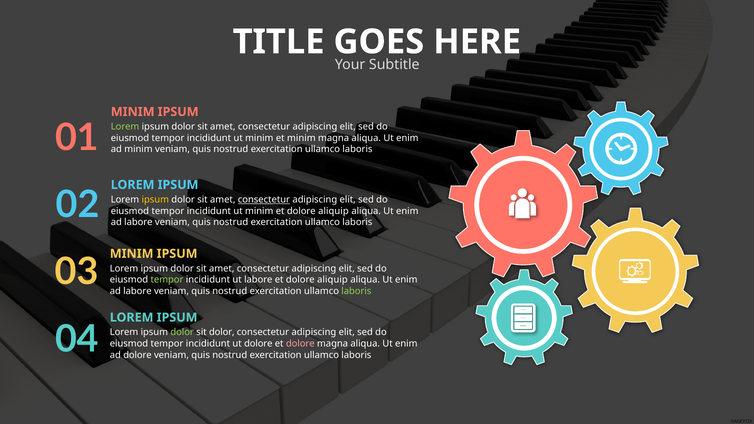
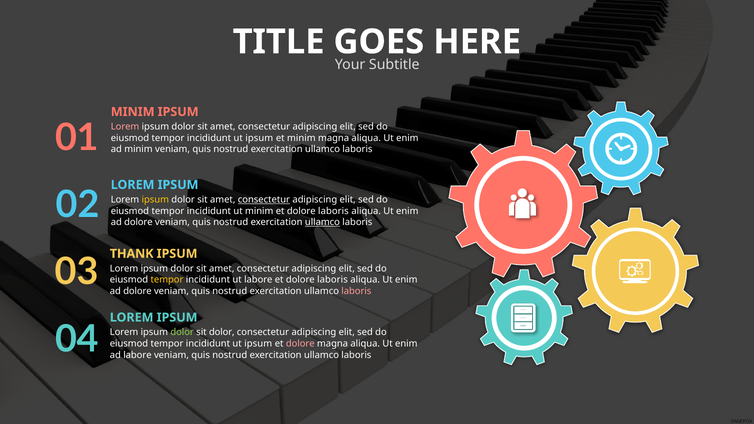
Lorem colour: light green -> pink (125, 127)
minim: minim -> ipsum (259, 138)
aliquip: aliquip -> laboris (333, 211)
labore: labore -> dolore (138, 222)
ullamco underline: none -> present (322, 222)
MINIM: MINIM -> THANK (132, 254)
tempor colour: light green -> yellow (167, 280)
labore et dolore aliquip: aliquip -> laboris (332, 280)
labore: labore -> dolore (137, 291)
laboris colour: light green -> pink (356, 291)
dolore: dolore -> ipsum (258, 344)
ad dolore: dolore -> labore (137, 355)
